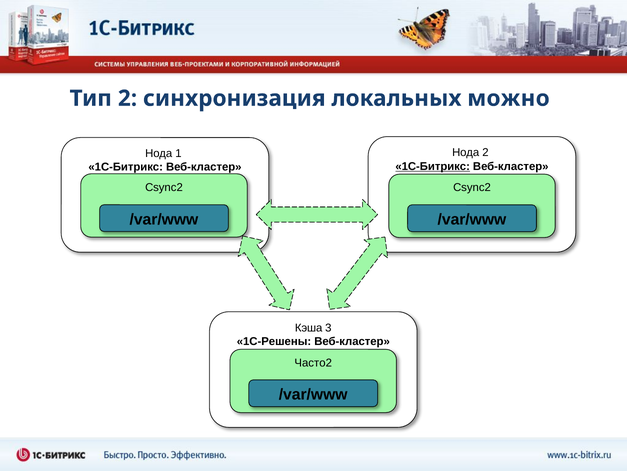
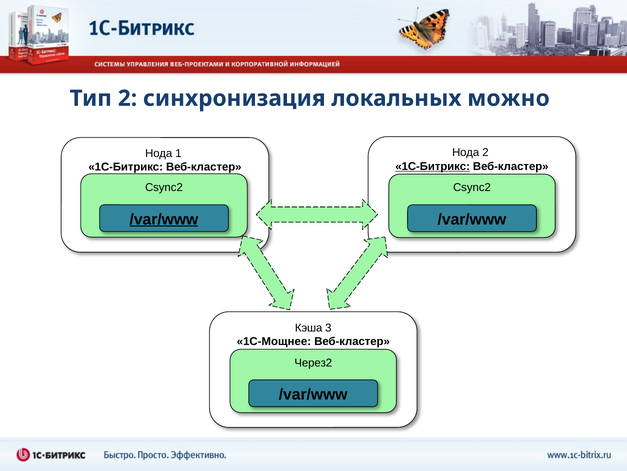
/var/www underline: none -> present (164, 219)
1С-Решены: 1С-Решены -> 1С-Мощнее (274, 341)
Часто2: Часто2 -> Через2 (313, 362)
